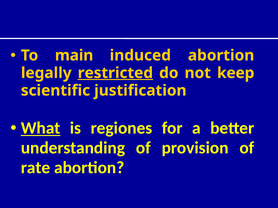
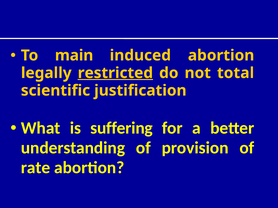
keep: keep -> total (236, 73)
What underline: present -> none (41, 128)
regiones: regiones -> suffering (122, 128)
